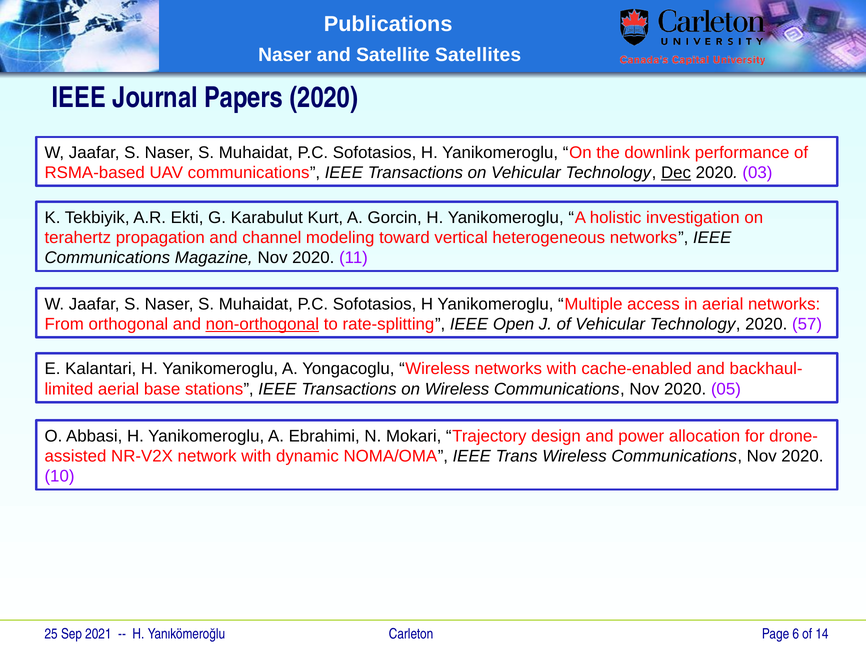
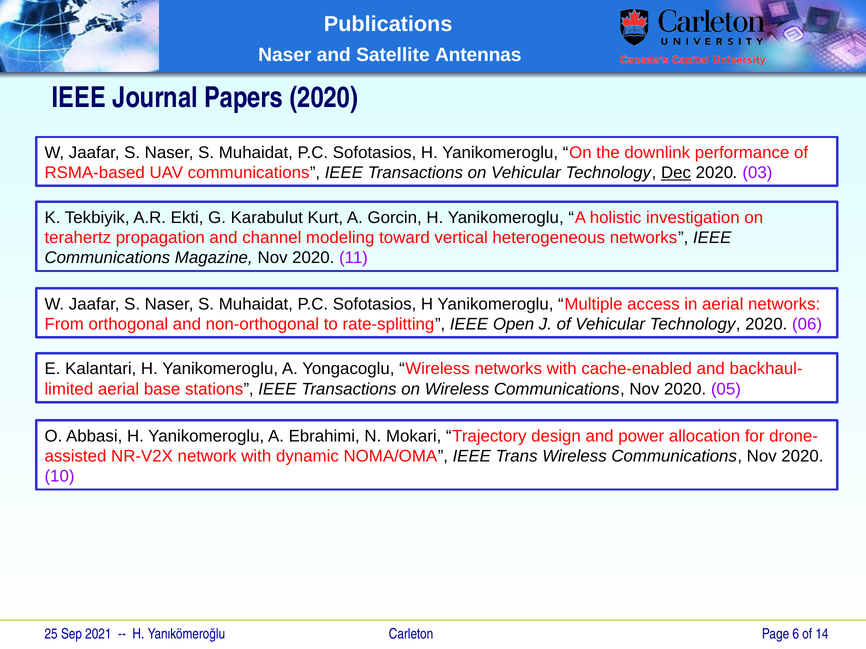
Satellites: Satellites -> Antennas (478, 55)
non-orthogonal underline: present -> none (262, 324)
57: 57 -> 06 (807, 324)
